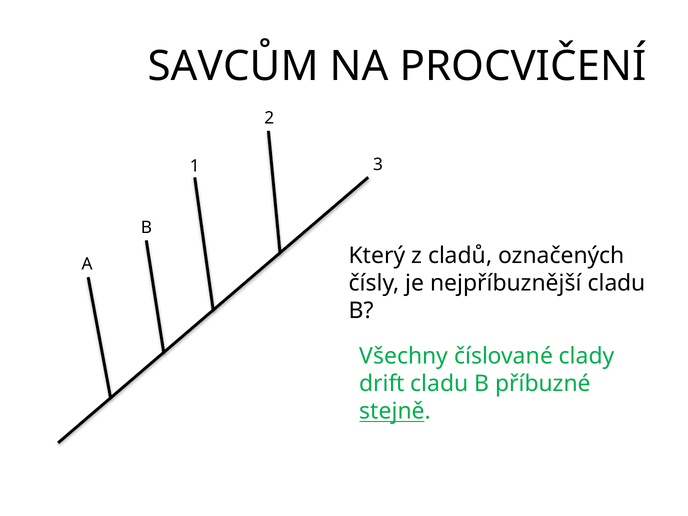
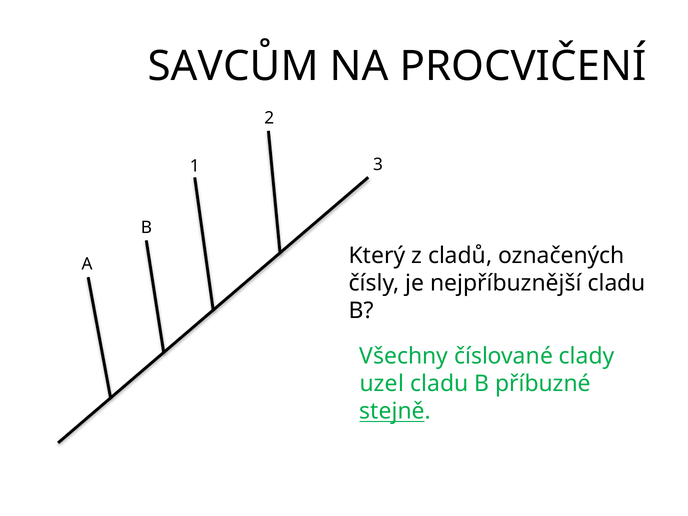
drift: drift -> uzel (382, 383)
